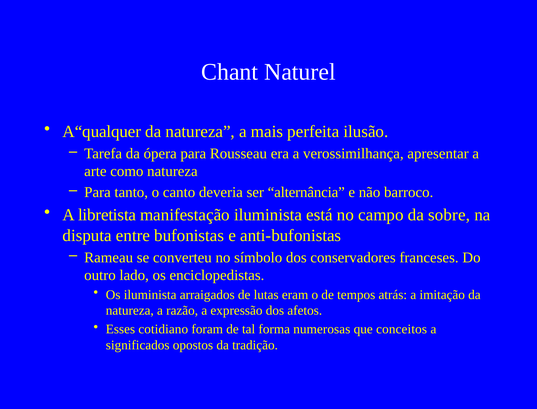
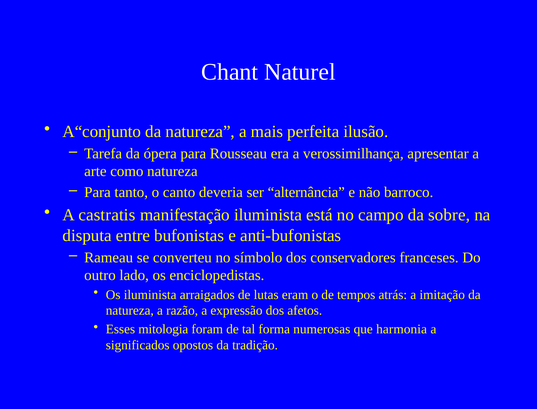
A“qualquer: A“qualquer -> A“conjunto (102, 132)
libretista: libretista -> castratis (107, 215)
cotidiano: cotidiano -> mitologia (163, 329)
conceitos: conceitos -> harmonia (402, 329)
